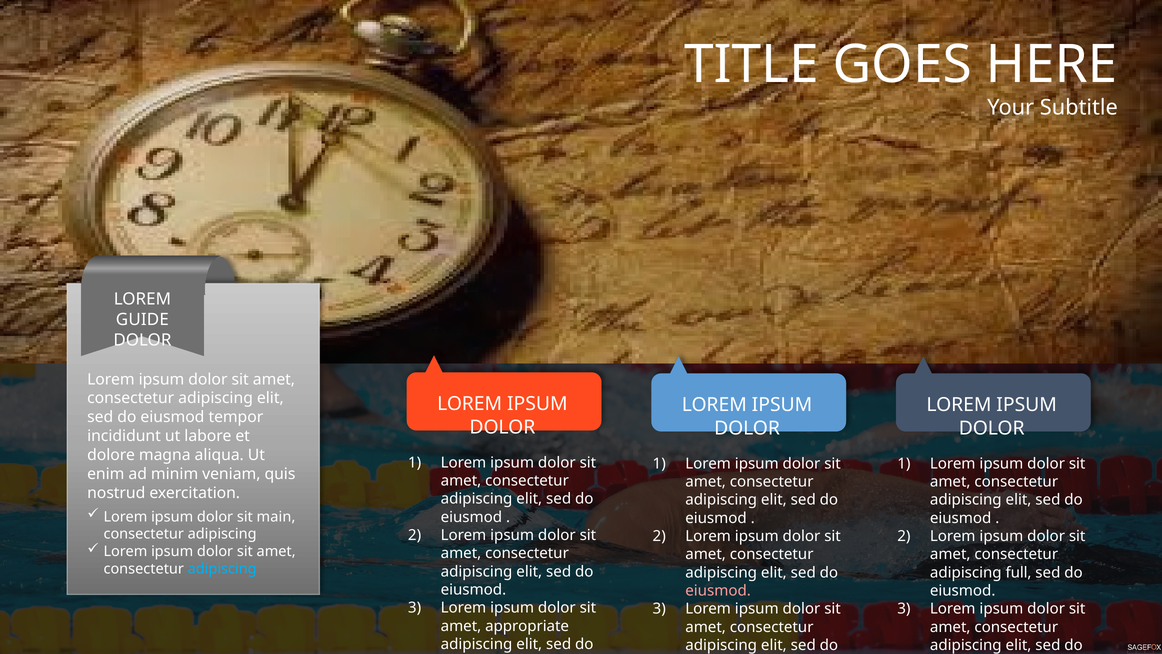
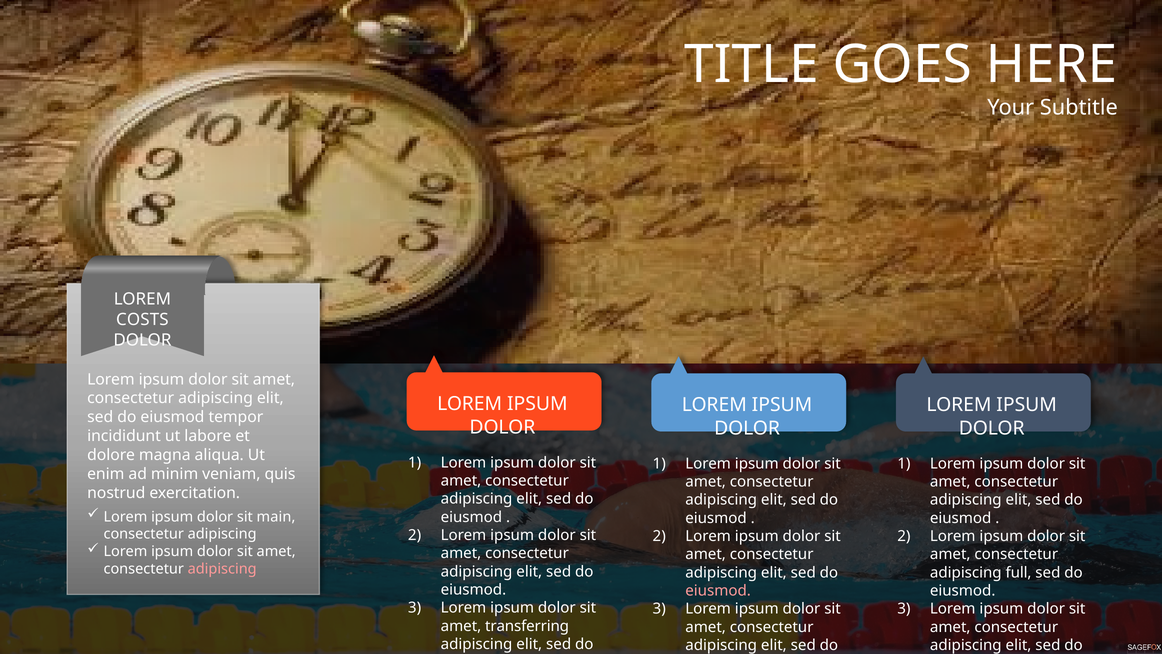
GUIDE: GUIDE -> COSTS (142, 319)
adipiscing colour: light blue -> pink (222, 569)
appropriate: appropriate -> transferring (527, 626)
